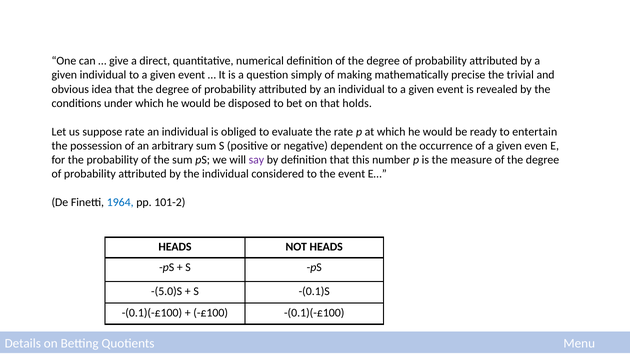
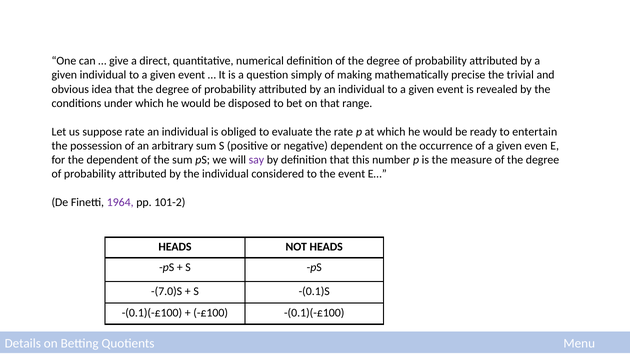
holds: holds -> range (357, 103)
the probability: probability -> dependent (113, 160)
1964 colour: blue -> purple (120, 203)
-(5.0)S: -(5.0)S -> -(7.0)S (167, 292)
